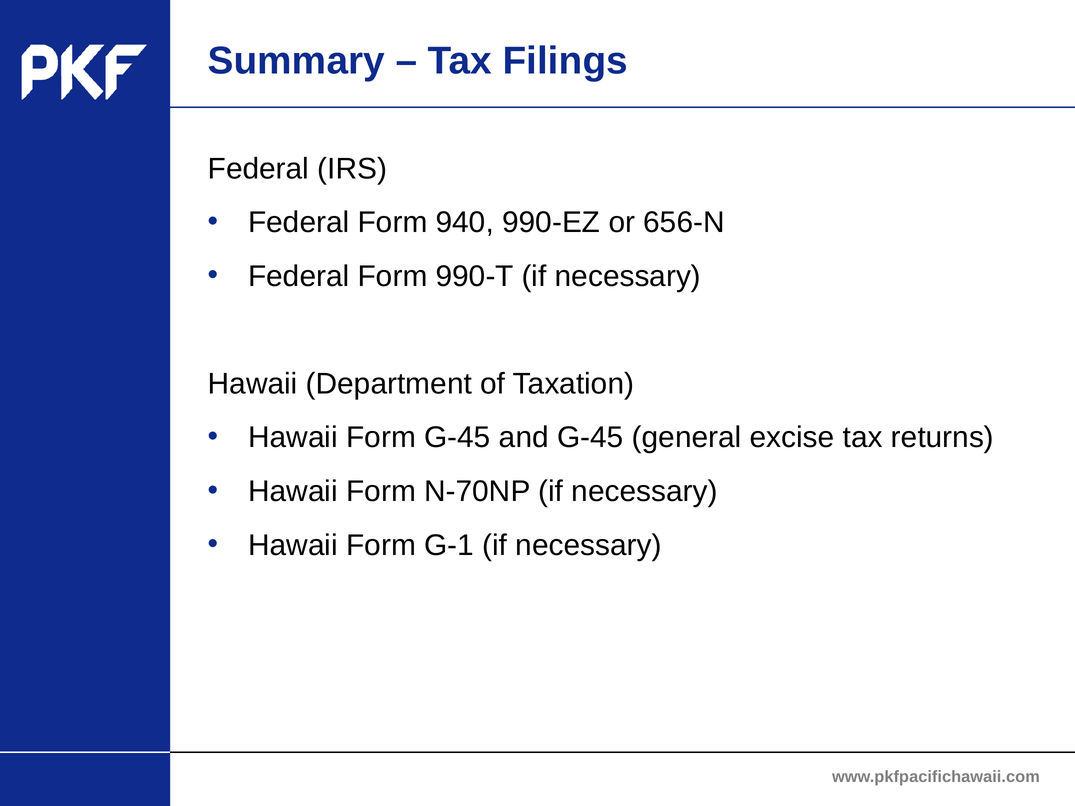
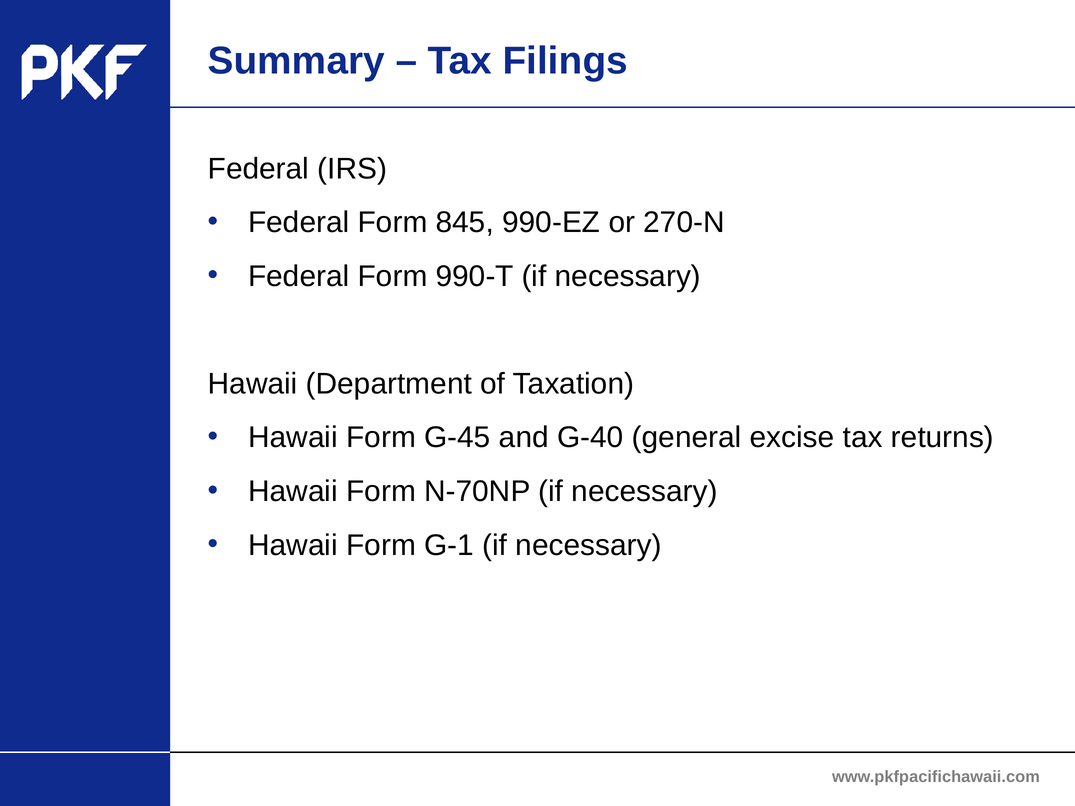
940: 940 -> 845 (465, 223)
656-N: 656-N -> 270-N (684, 223)
and G-45: G-45 -> G-40 (590, 438)
